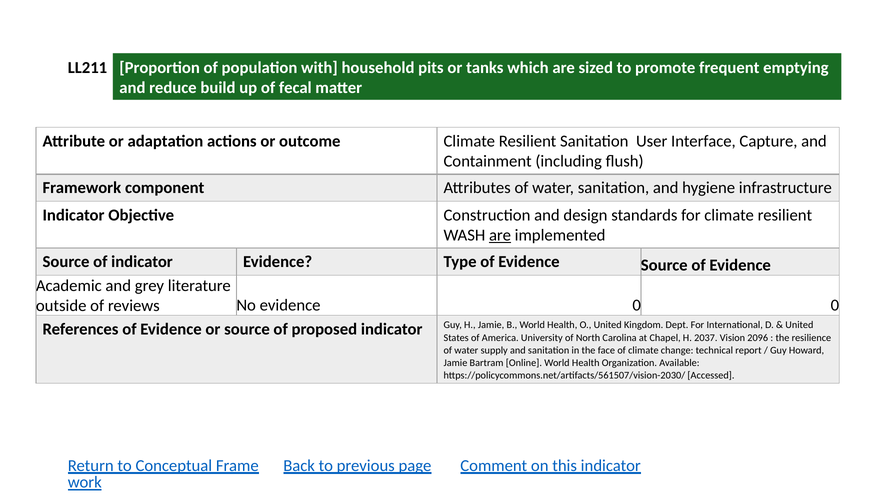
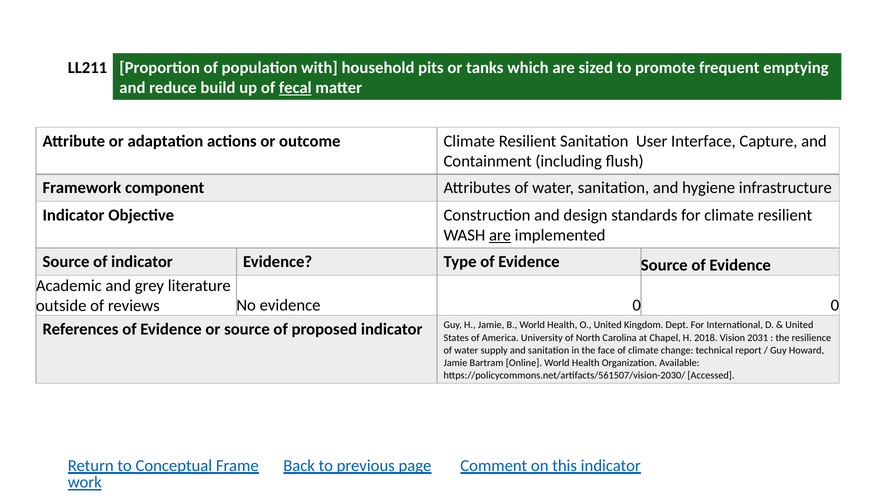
fecal underline: none -> present (295, 88)
2037: 2037 -> 2018 (706, 338)
2096: 2096 -> 2031 (758, 338)
